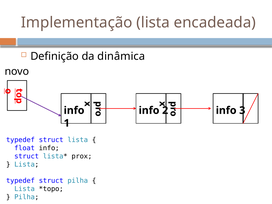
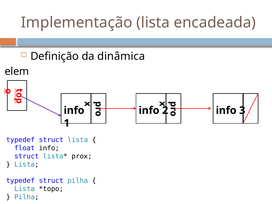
novo: novo -> elem (17, 71)
